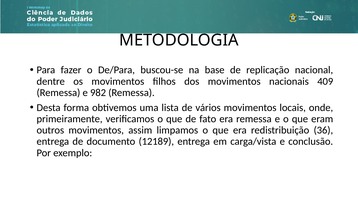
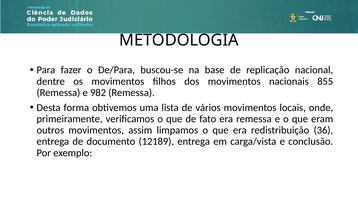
409: 409 -> 855 (325, 81)
